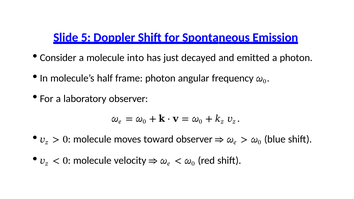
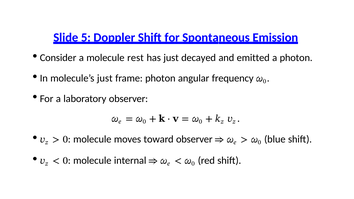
into: into -> rest (135, 58)
molecule’s half: half -> just (105, 78)
velocity: velocity -> internal (130, 161)
